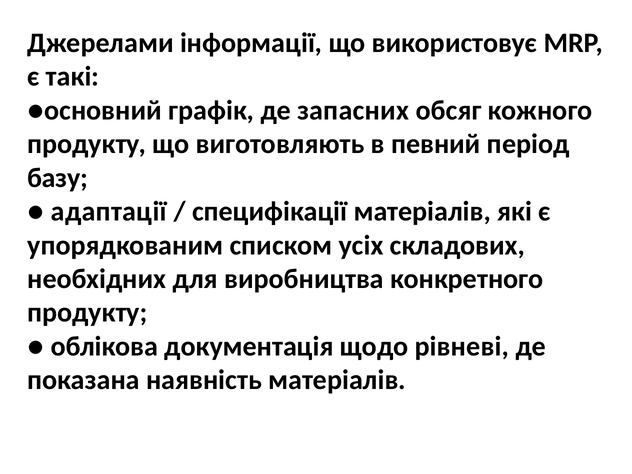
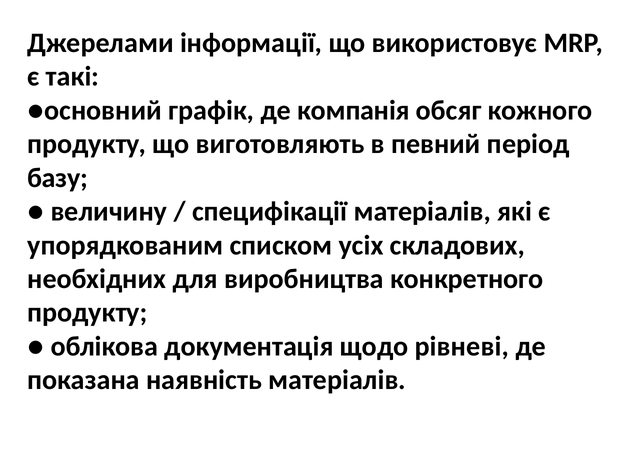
запасних: запасних -> компанія (353, 110)
адаптації: адаптації -> величину (109, 212)
